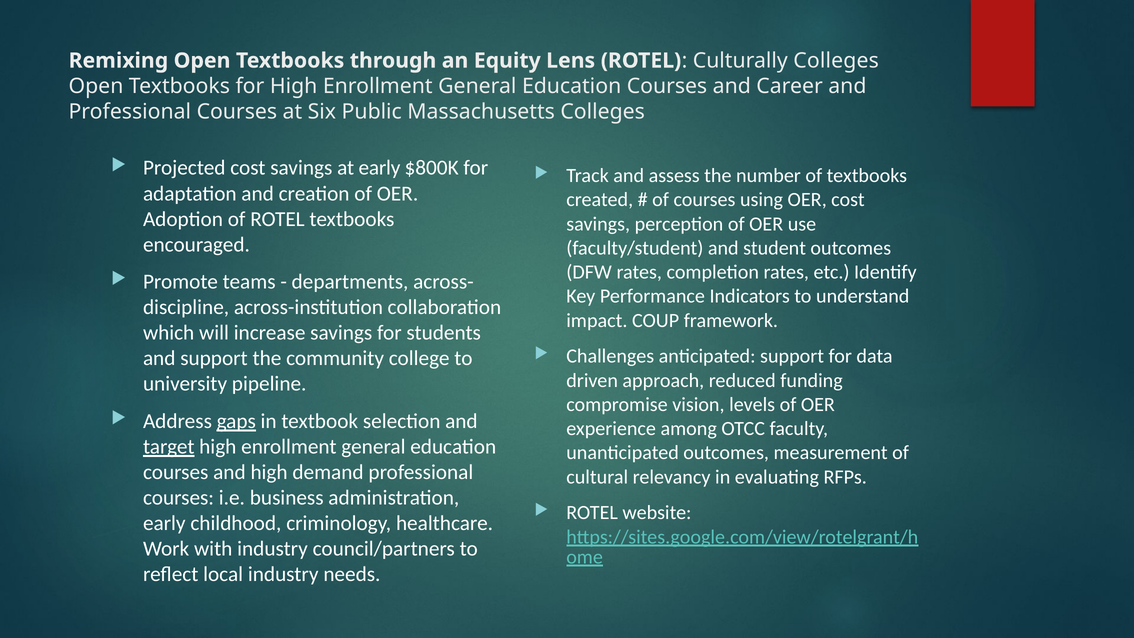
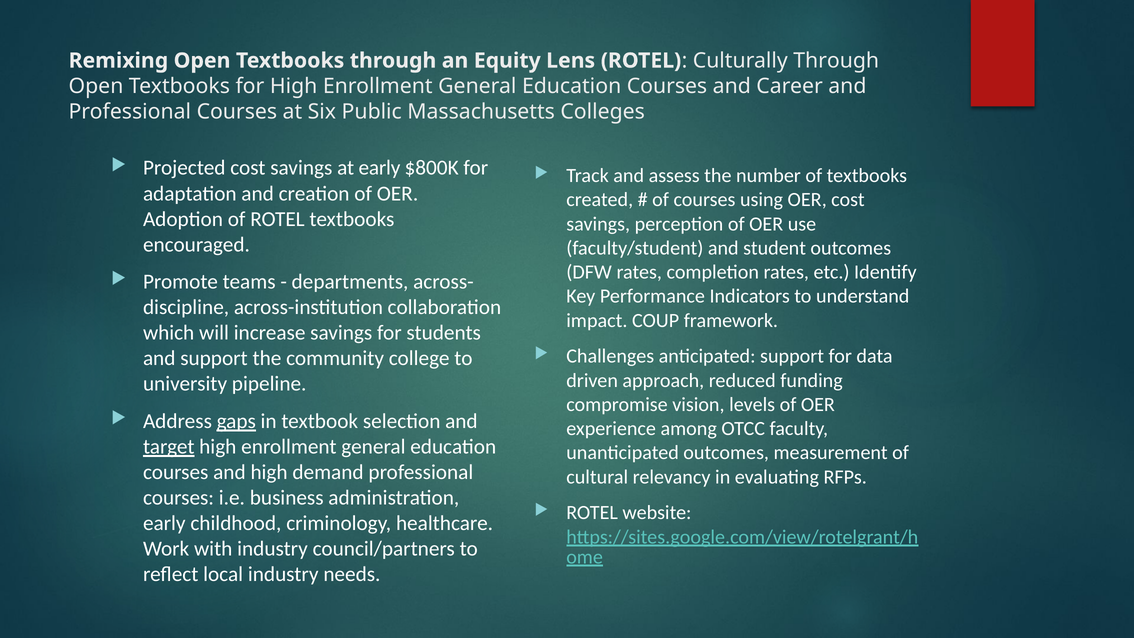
Culturally Colleges: Colleges -> Through (836, 61)
